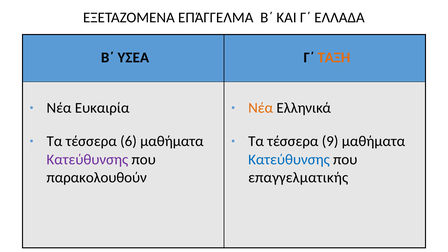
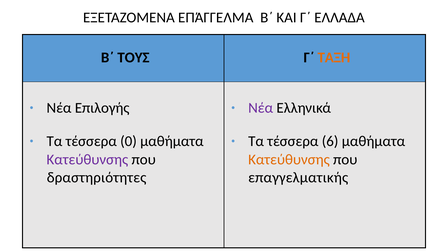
ΥΣΕΑ: ΥΣΕΑ -> ΤΟΥΣ (133, 58)
Ευκαιρία: Ευκαιρία -> Επιλογής (102, 108)
Νέα colour: orange -> purple (261, 108)
6: 6 -> 0 (129, 141)
9: 9 -> 6 (330, 141)
Κατεύθυνσης colour: blue -> orange (289, 159)
παρακολουθούν: παρακολουθούν -> δραστηριότητες (97, 178)
